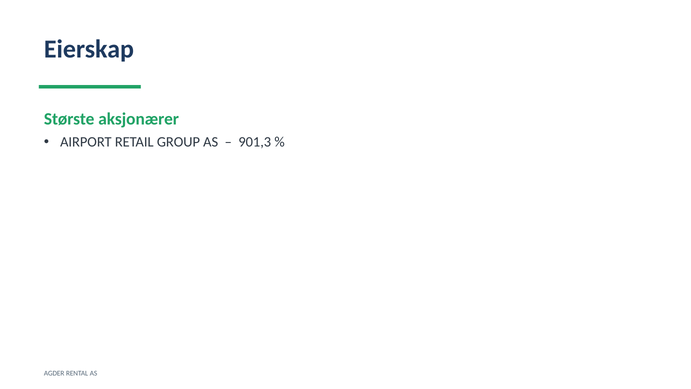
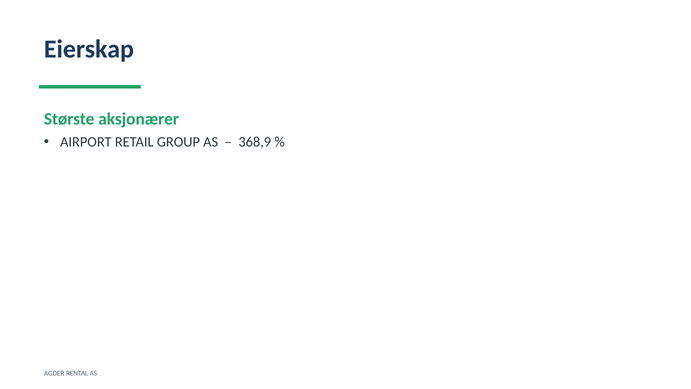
901,3: 901,3 -> 368,9 (255, 142)
